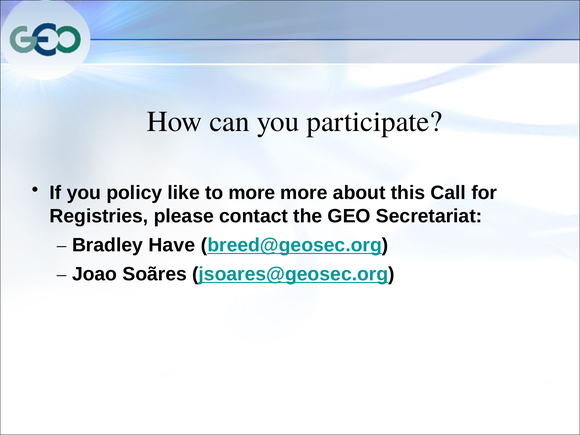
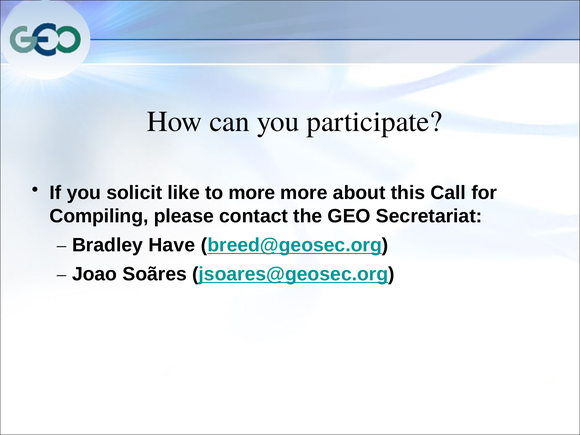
policy: policy -> solicit (134, 193)
Registries: Registries -> Compiling (99, 216)
